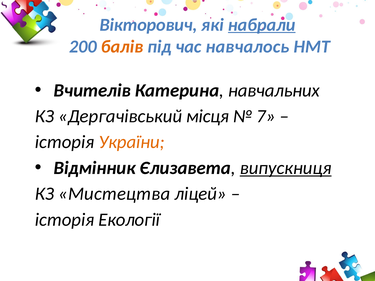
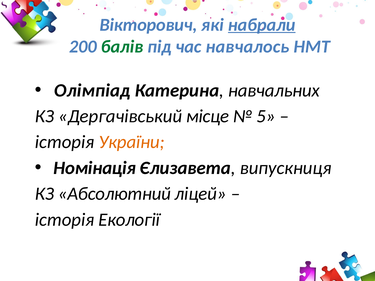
балів colour: orange -> green (122, 47)
Вчителів: Вчителів -> Олімпіад (92, 90)
місця: місця -> місце (208, 116)
7: 7 -> 5 (266, 116)
Відмінник: Відмінник -> Номінація (95, 168)
випускниця underline: present -> none (286, 168)
Мистецтва: Мистецтва -> Абсолютний (114, 194)
